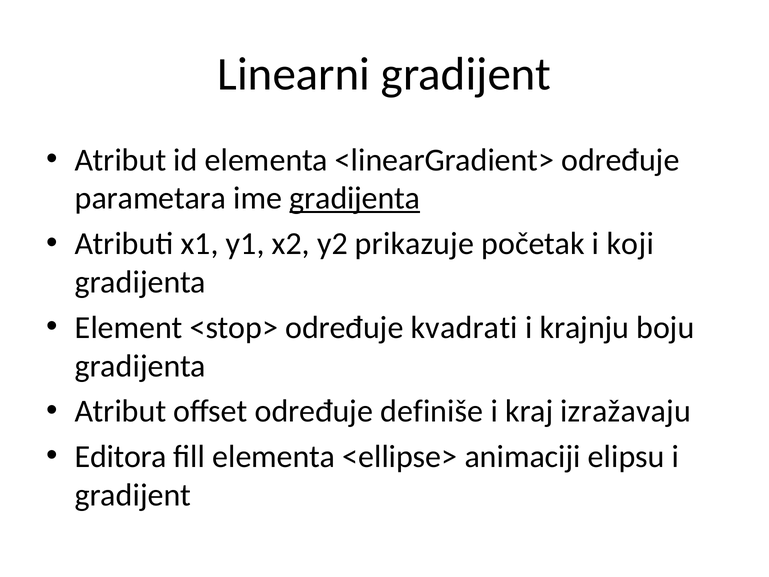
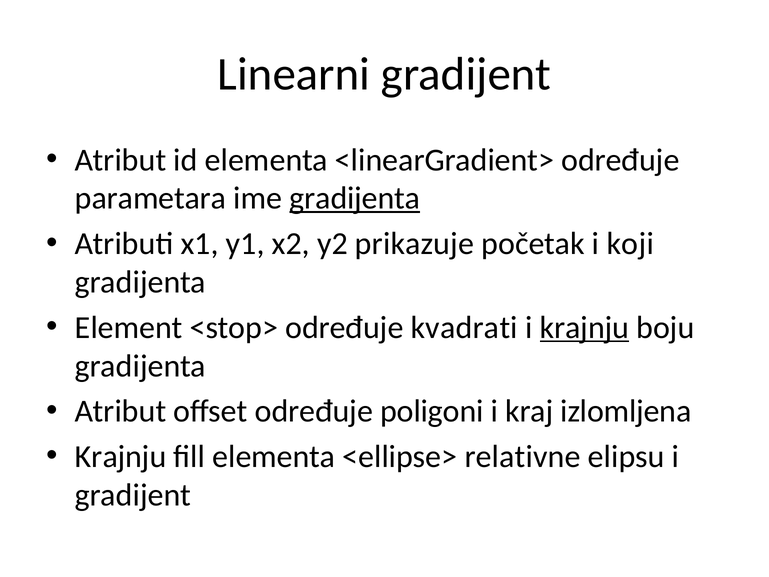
krajnju underline: none -> present (584, 327)
definiše: definiše -> poligoni (432, 411)
izražavaju: izražavaju -> izlomljena (626, 411)
Editora: Editora -> Krajnju (121, 456)
animaciji: animaciji -> relativne (523, 456)
